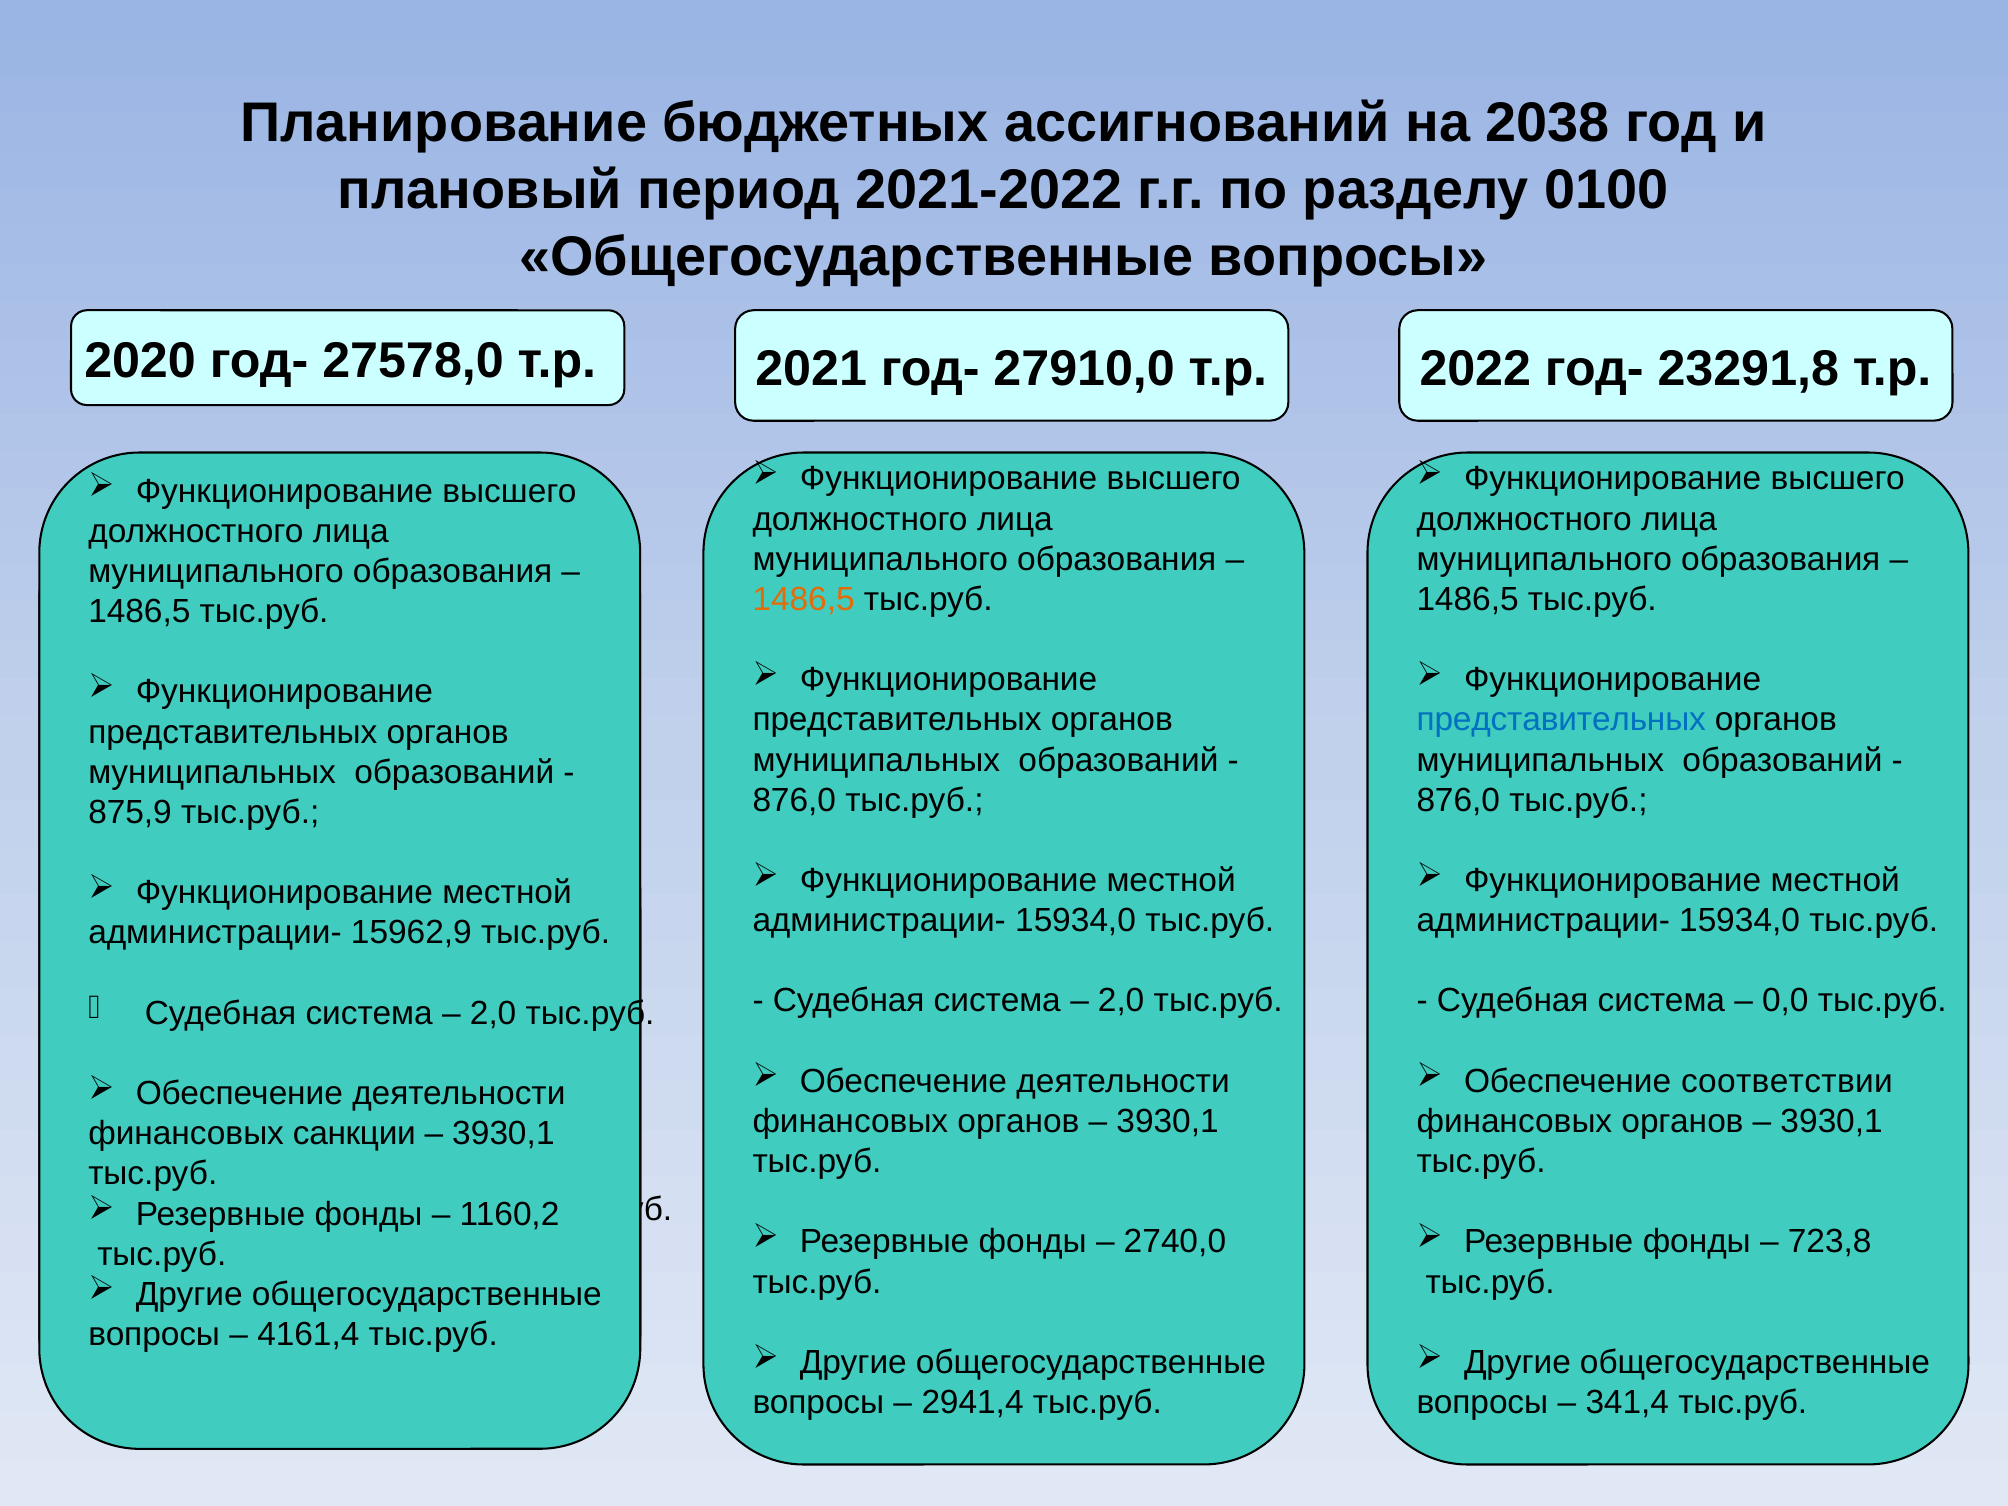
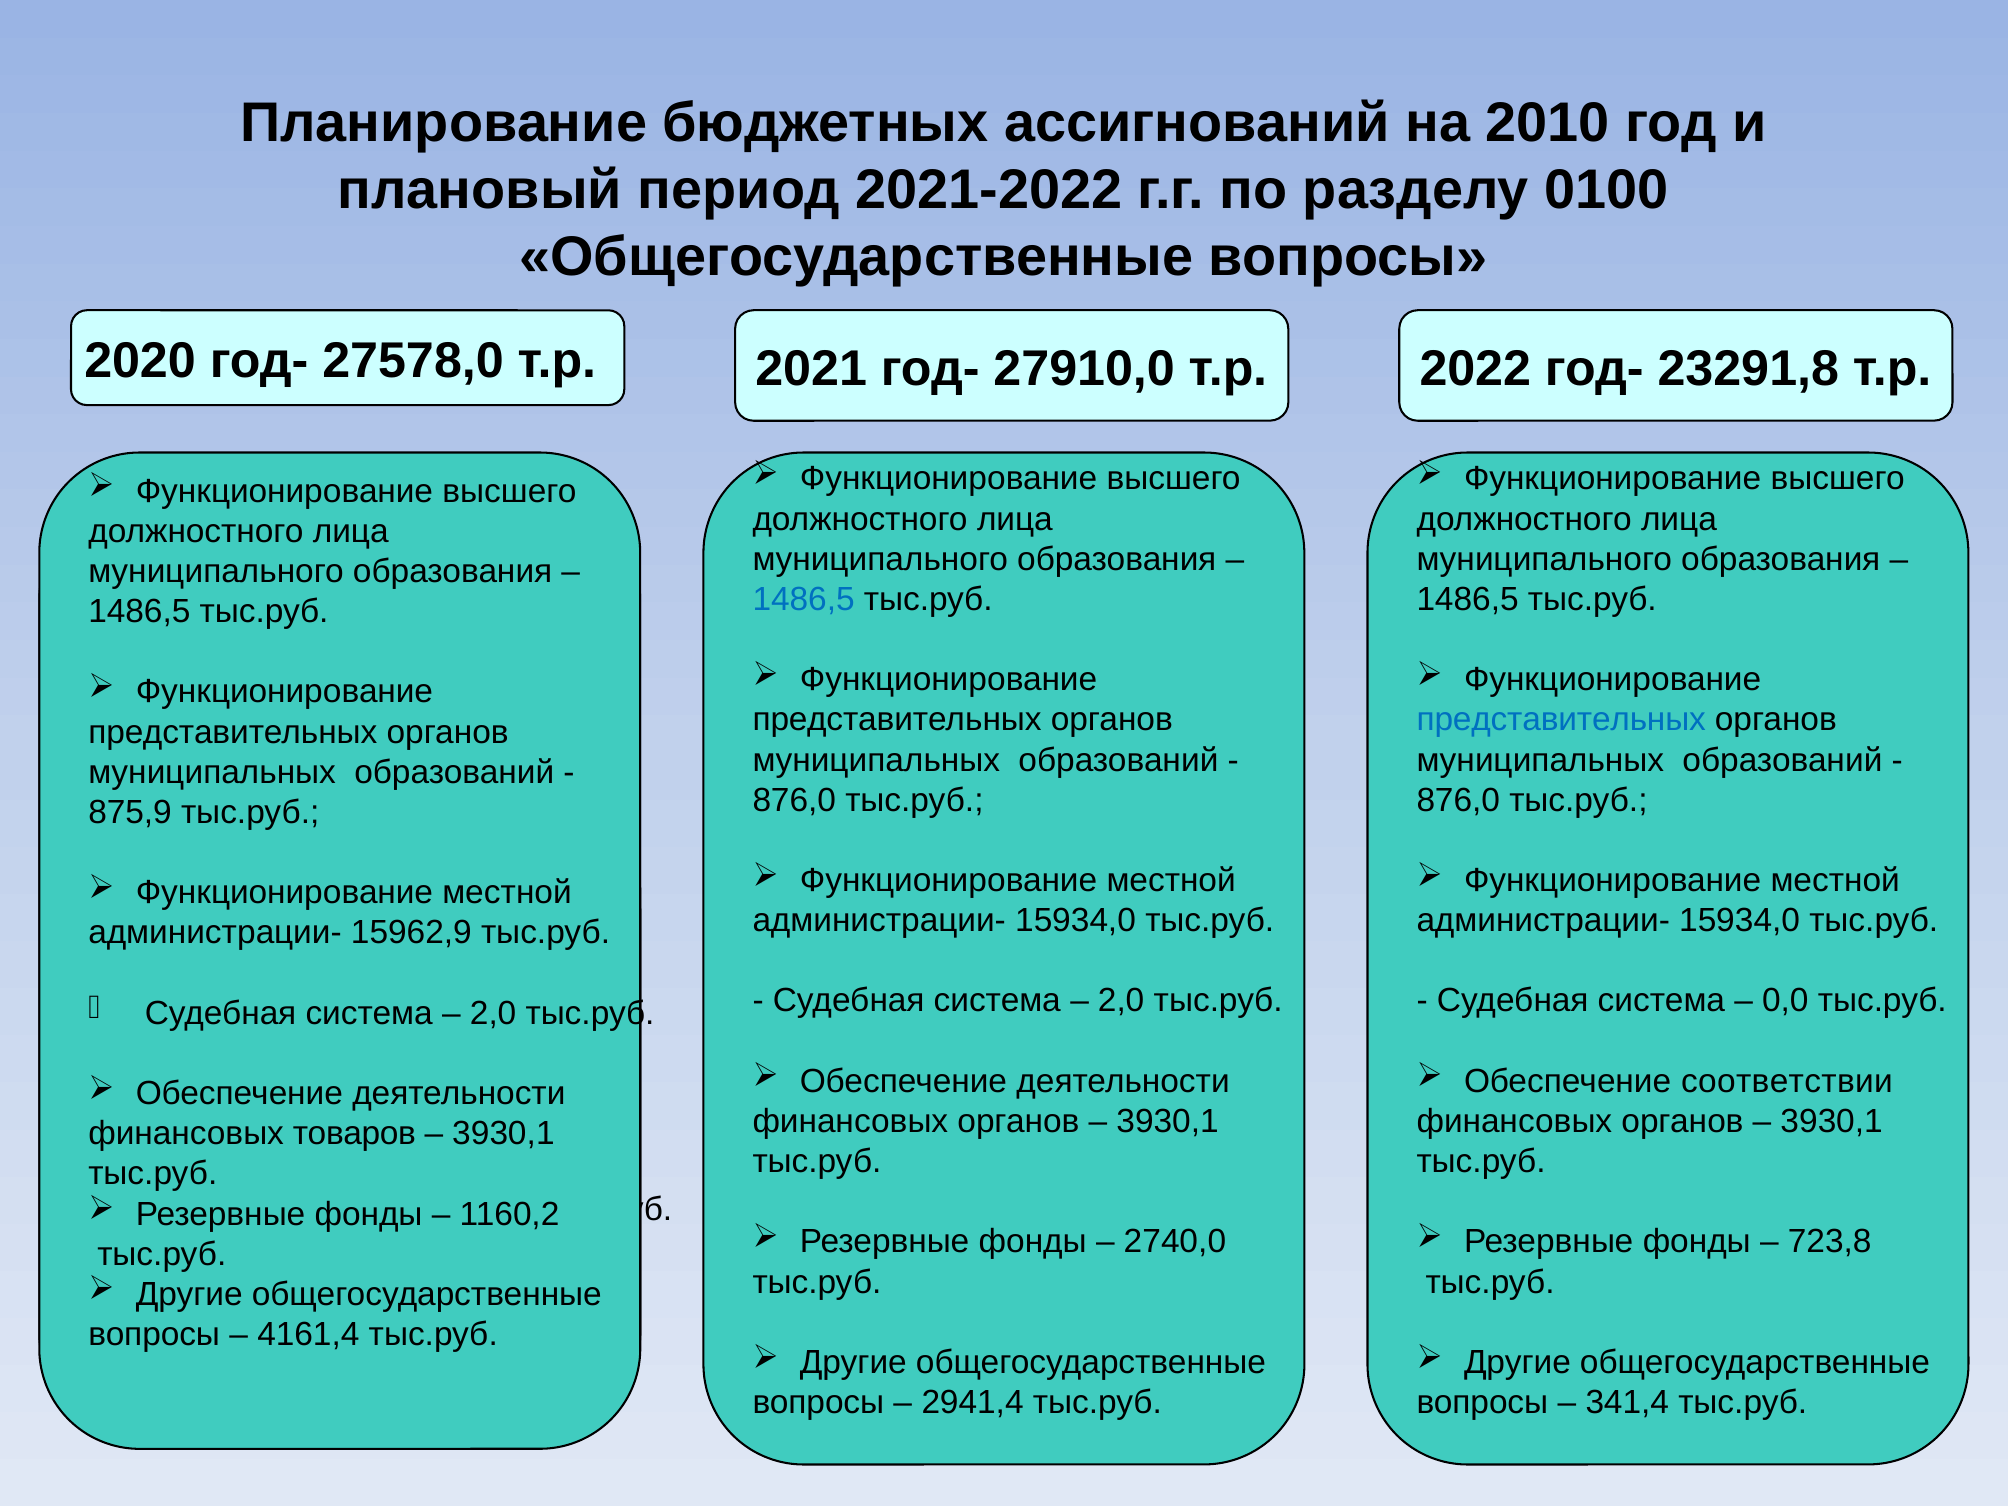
2038: 2038 -> 2010 (1548, 123)
1486,5 colour: orange -> blue (804, 599)
санкции: санкции -> товаров (354, 1134)
